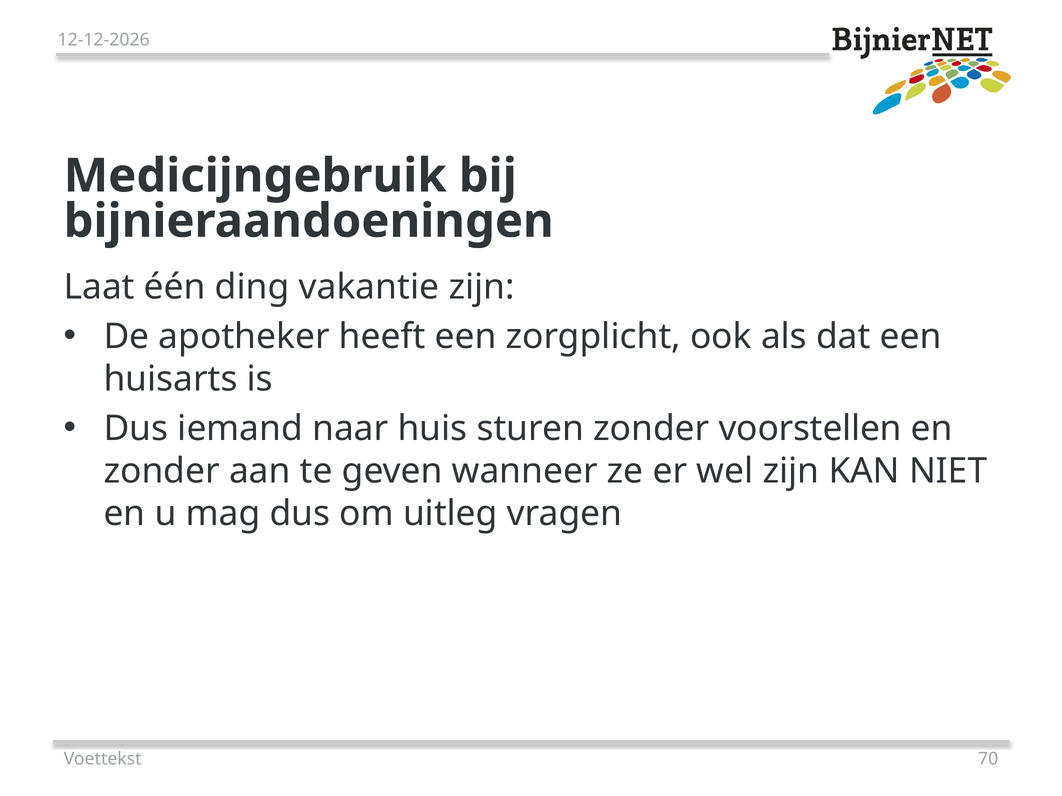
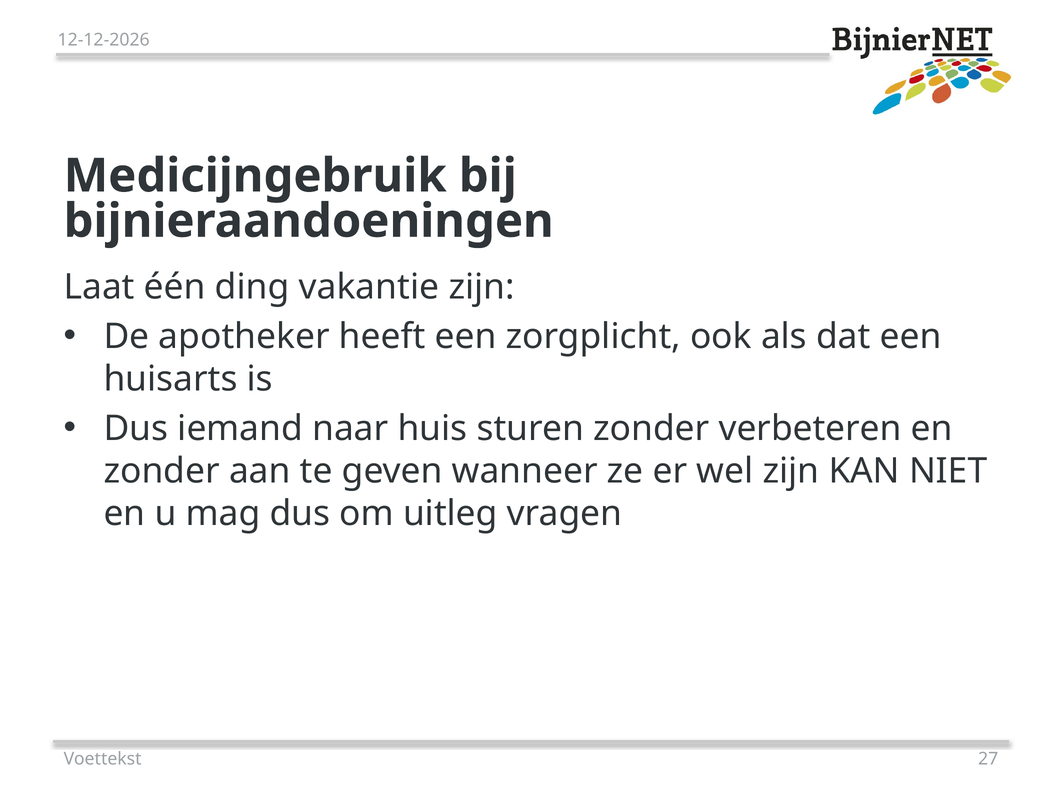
voorstellen: voorstellen -> verbeteren (810, 429)
70: 70 -> 27 (988, 759)
